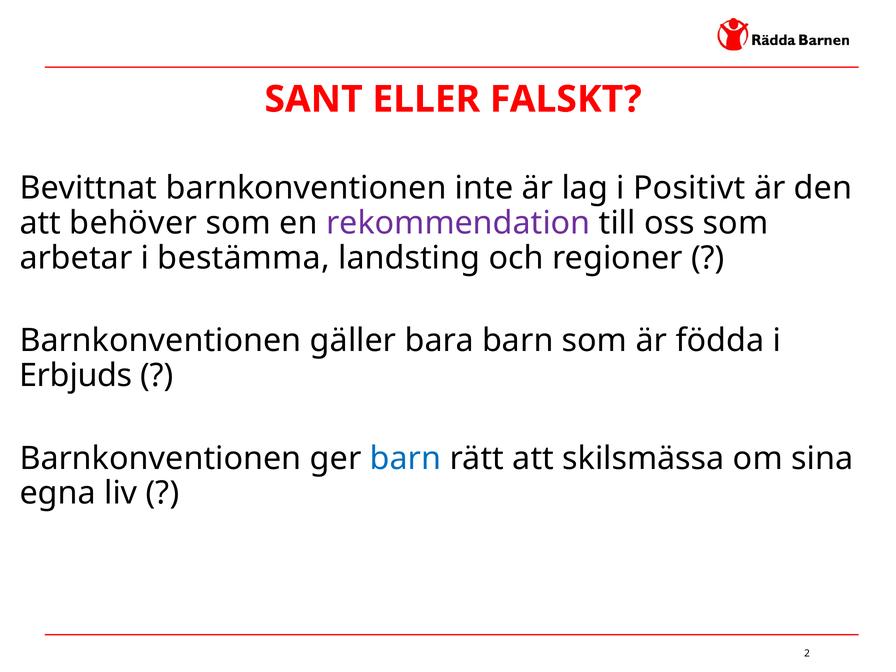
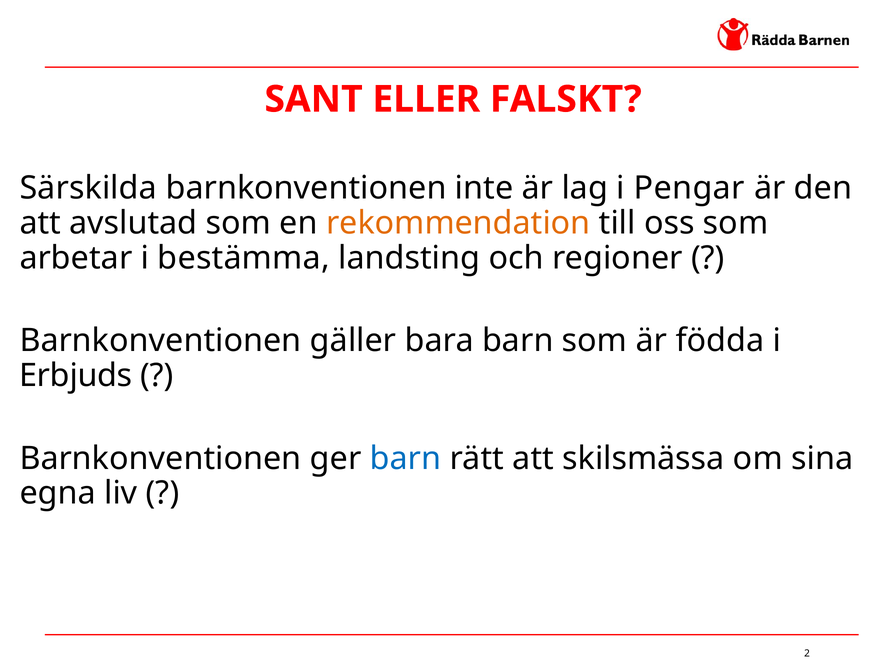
Bevittnat: Bevittnat -> Särskilda (88, 188)
Positivt: Positivt -> Pengar (689, 188)
behöver: behöver -> avslutad (133, 223)
rekommendation colour: purple -> orange (458, 223)
